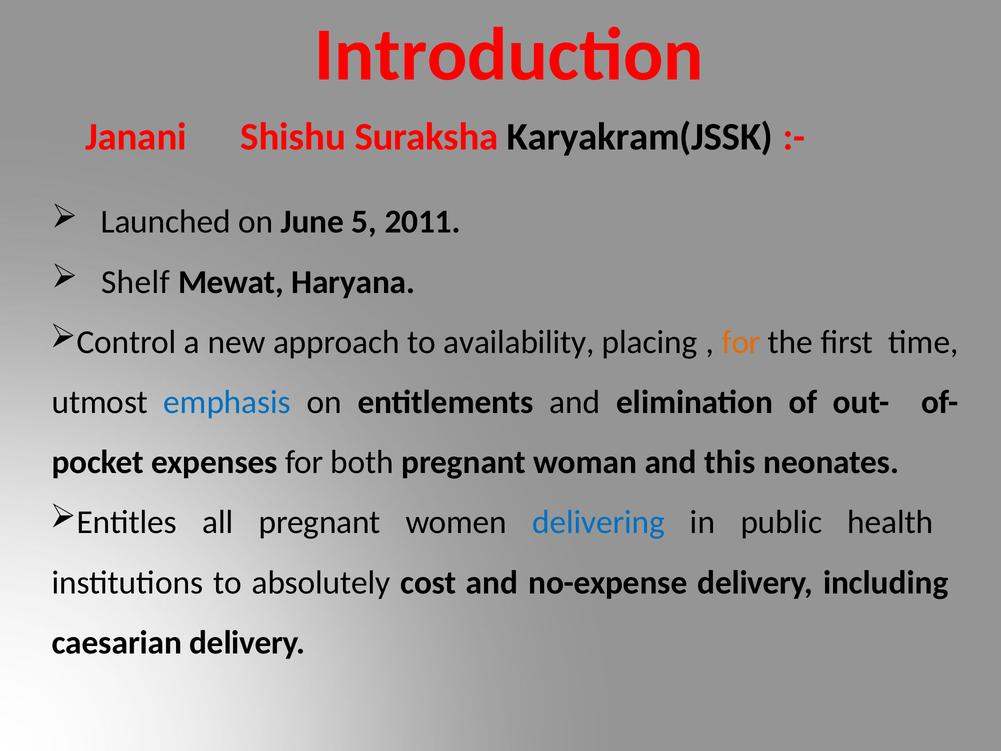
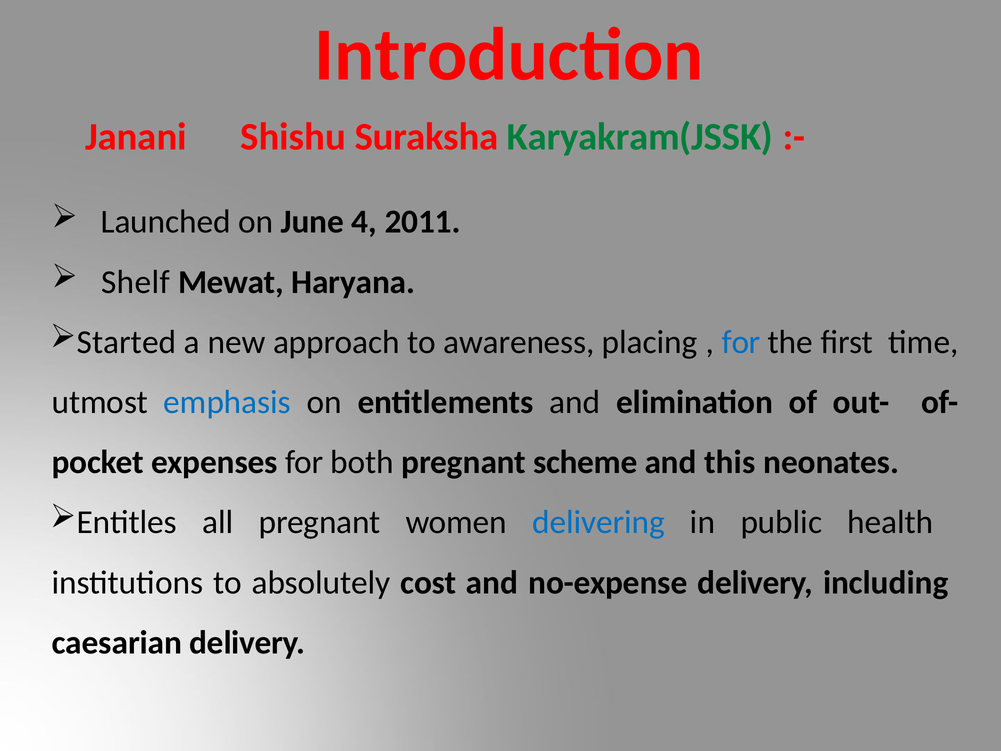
Karyakram(JSSK colour: black -> green (640, 137)
5: 5 -> 4 (364, 222)
Control: Control -> Started (127, 342)
availability: availability -> awareness (519, 342)
for colour: orange -> blue (741, 342)
woman: woman -> scheme (585, 462)
